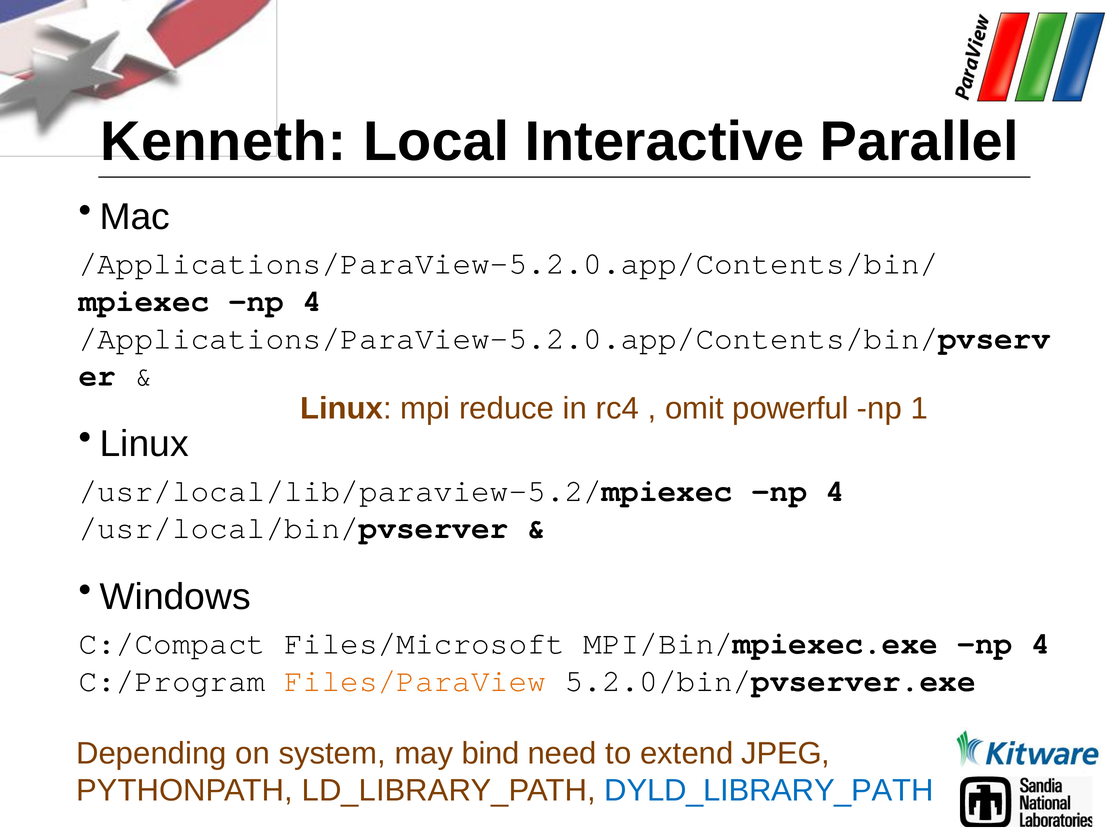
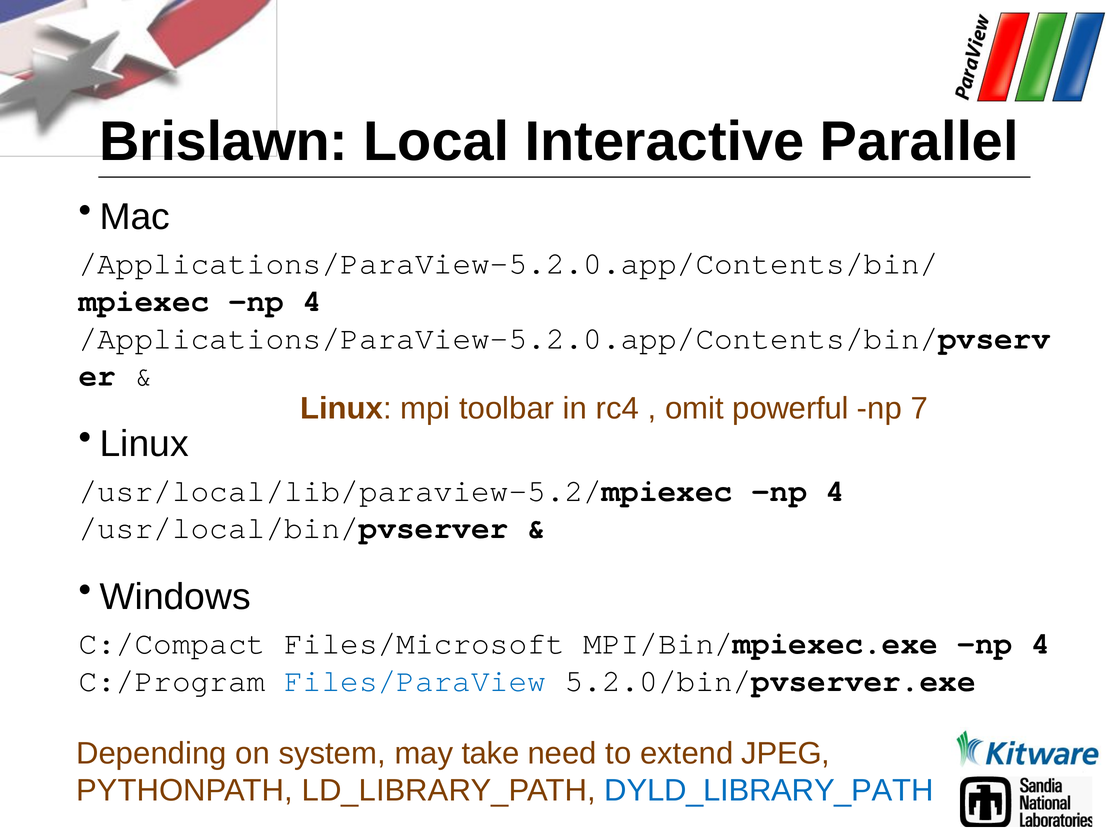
Kenneth: Kenneth -> Brislawn (224, 142)
reduce: reduce -> toolbar (507, 409)
1: 1 -> 7 (919, 409)
Files/ParaView colour: orange -> blue (415, 681)
bind: bind -> take (491, 754)
